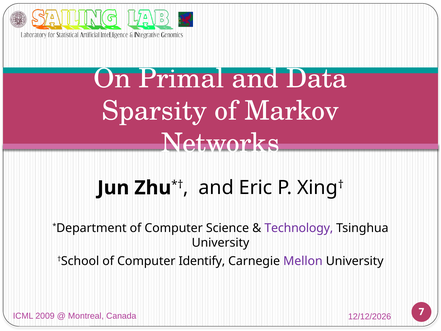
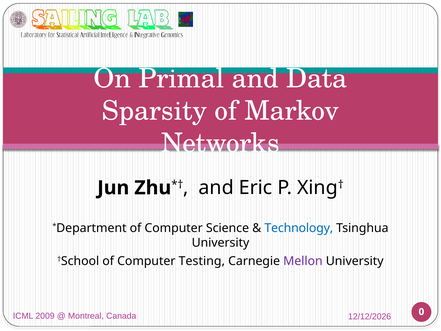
Technology colour: purple -> blue (299, 228)
Identify: Identify -> Testing (202, 261)
7: 7 -> 0 (421, 312)
